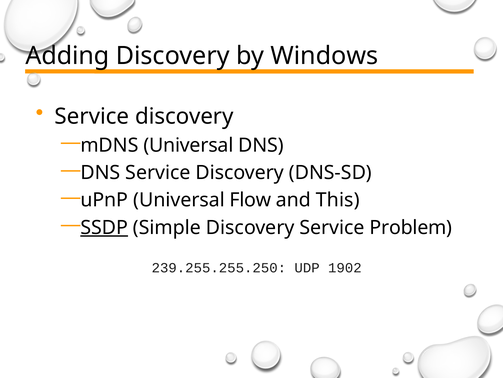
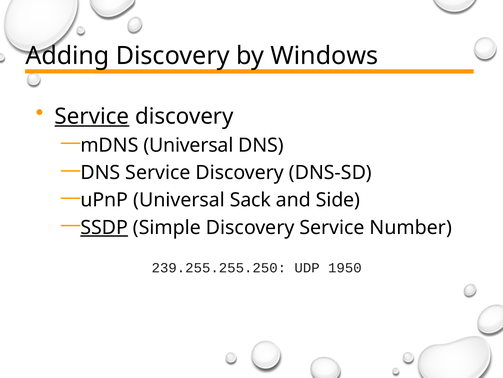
Service underline: none -> present (92, 116)
Flow: Flow -> Sack (250, 200)
This: This -> Side (338, 200)
Problem: Problem -> Number (411, 227)
1902: 1902 -> 1950 (345, 267)
